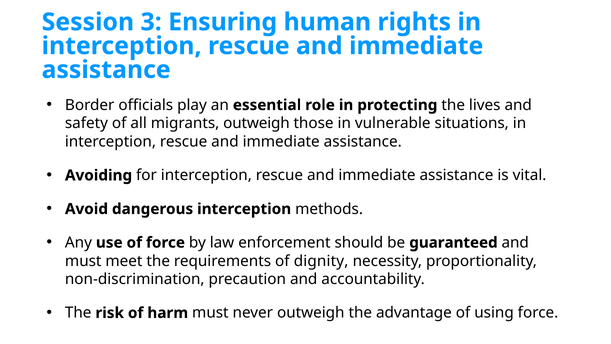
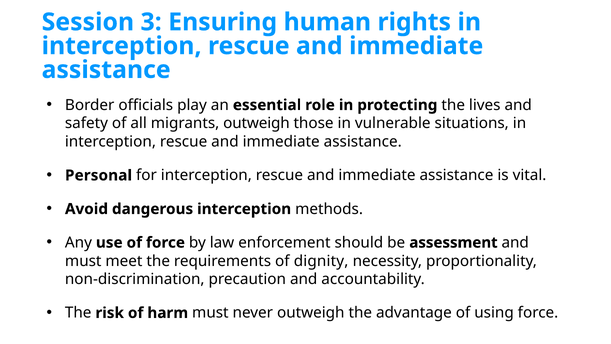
Avoiding: Avoiding -> Personal (98, 175)
guaranteed: guaranteed -> assessment (453, 242)
